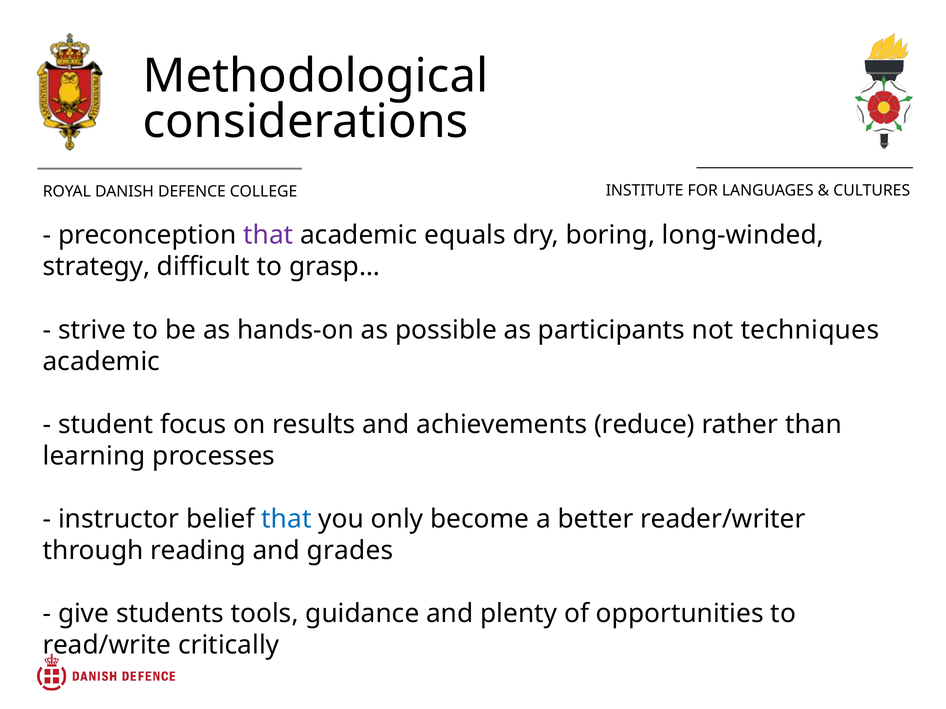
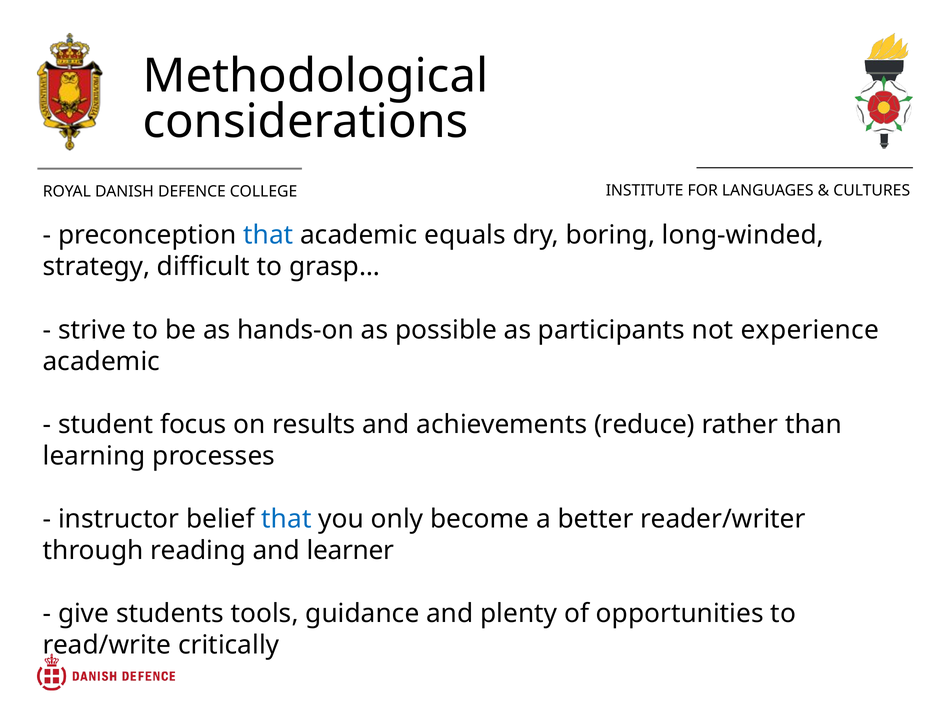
that colour: purple -> blue (268, 235)
techniques: techniques -> experience (810, 330)
grades: grades -> learner (350, 551)
